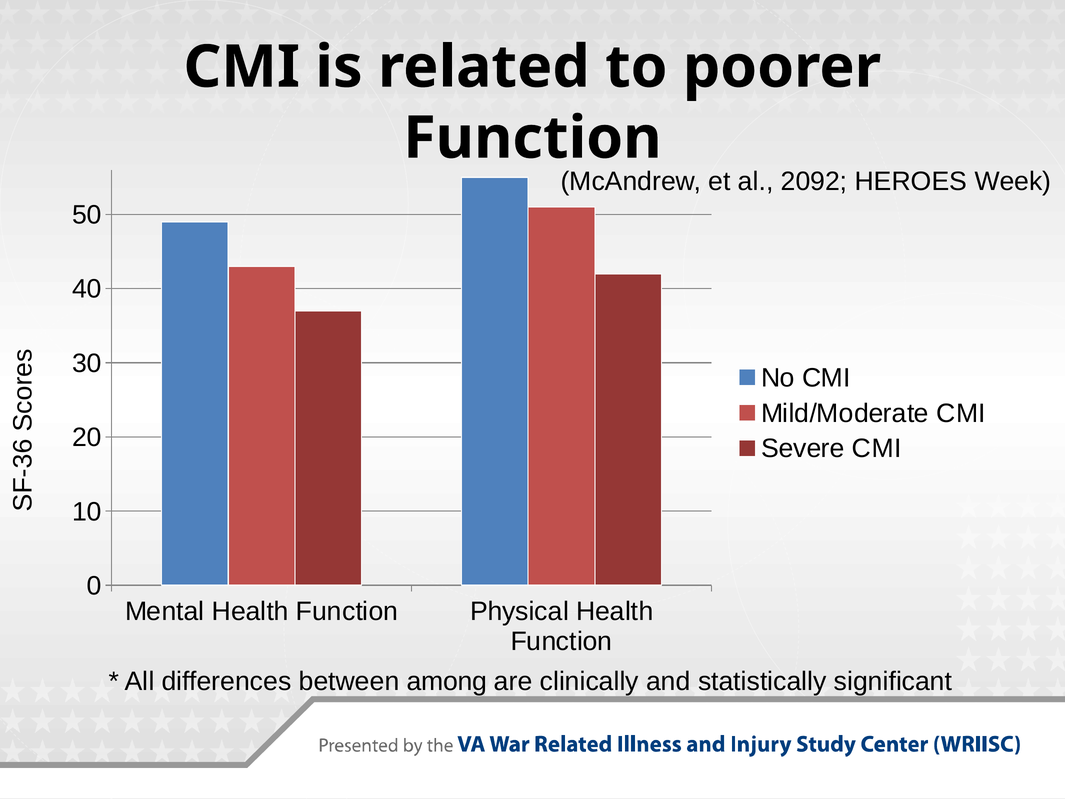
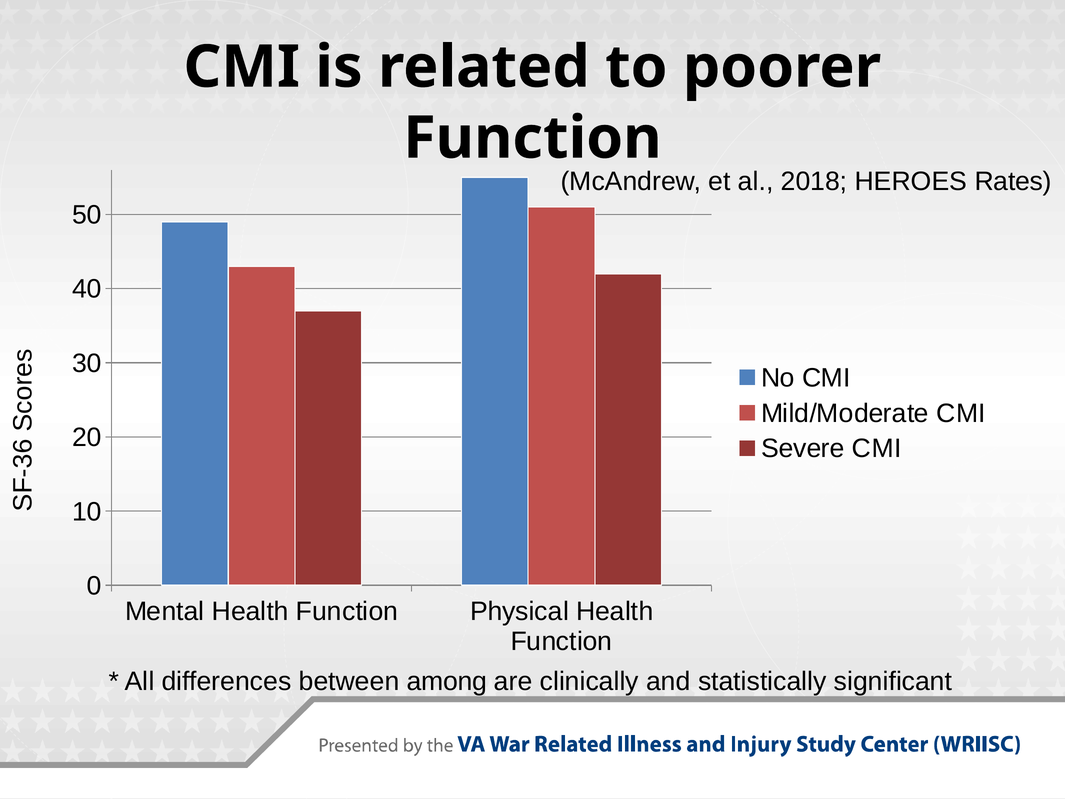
2092: 2092 -> 2018 (814, 182)
Week: Week -> Rates (1013, 182)
